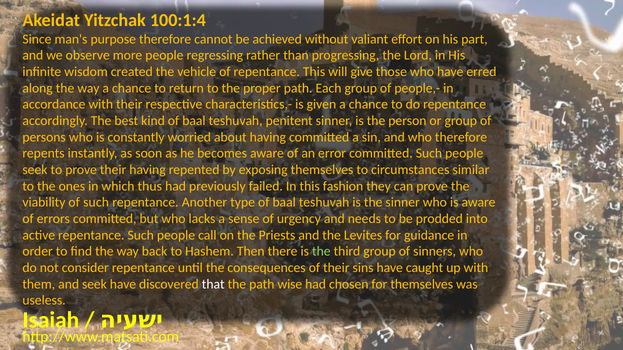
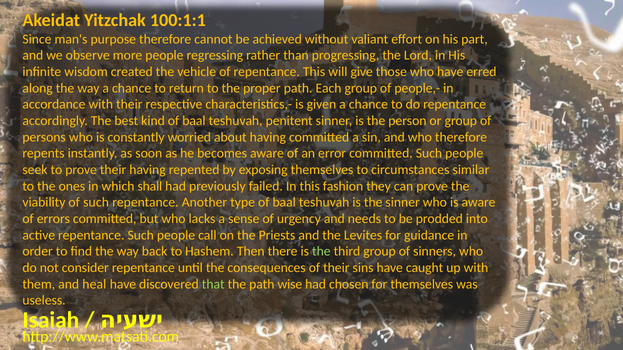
100:1:4: 100:1:4 -> 100:1:1 (178, 20)
thus: thus -> shall (150, 186)
and seek: seek -> heal (94, 284)
that colour: white -> light green (213, 284)
